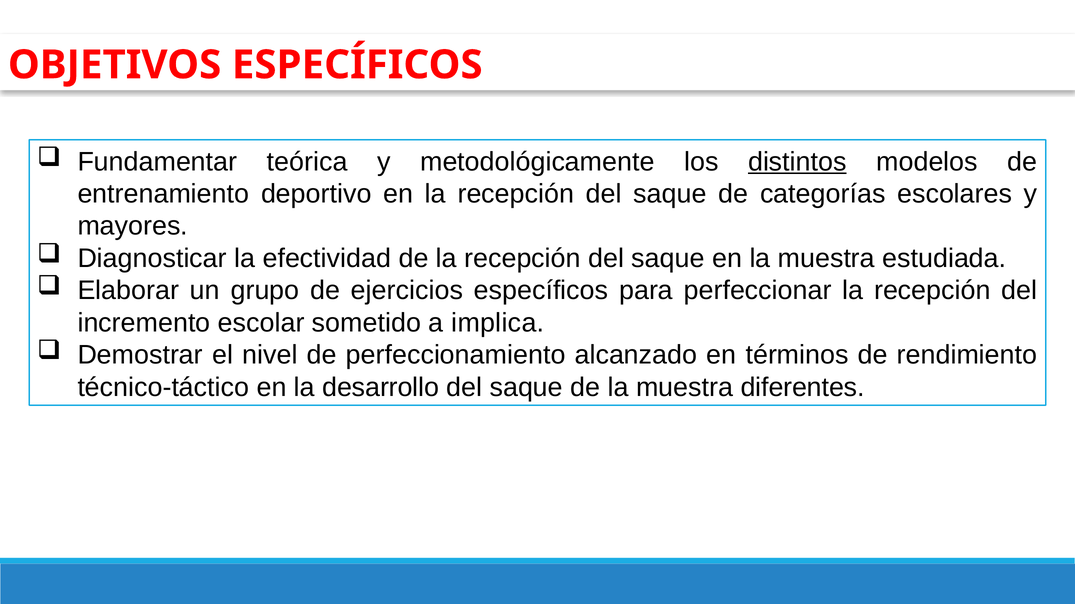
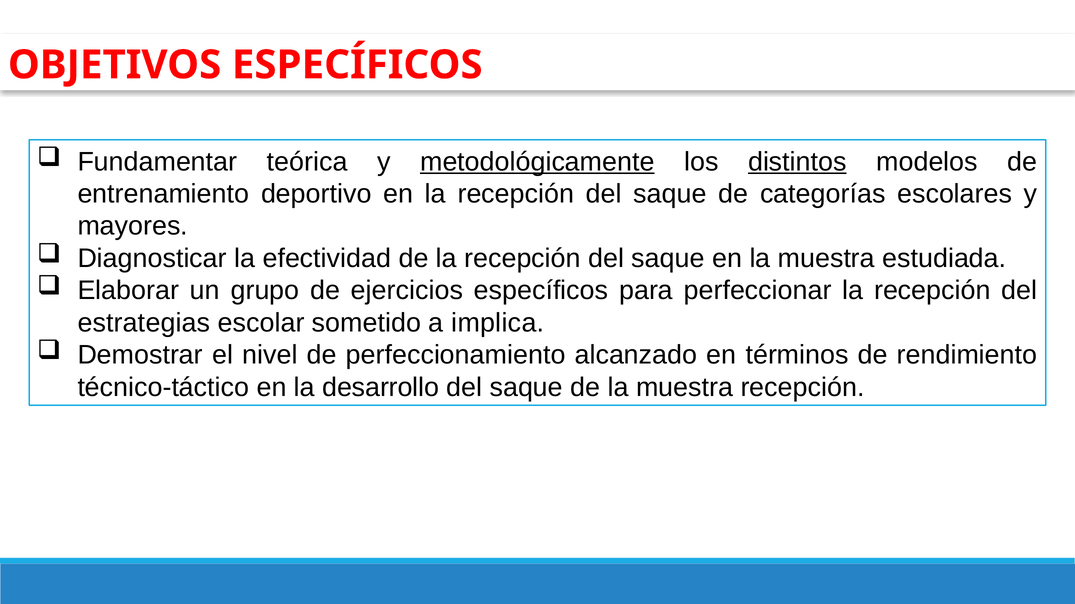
metodológicamente underline: none -> present (537, 162)
incremento: incremento -> estrategias (144, 323)
muestra diferentes: diferentes -> recepción (803, 388)
